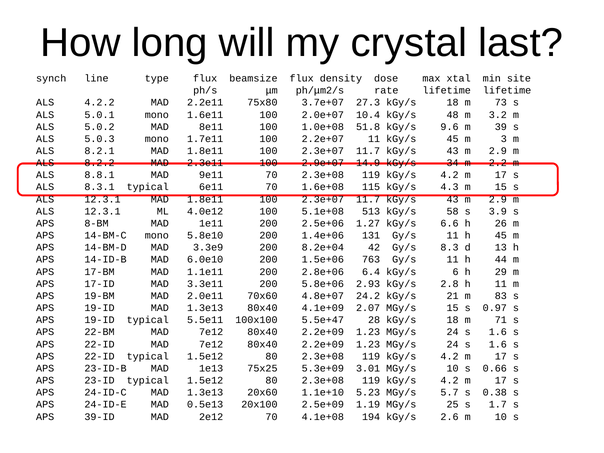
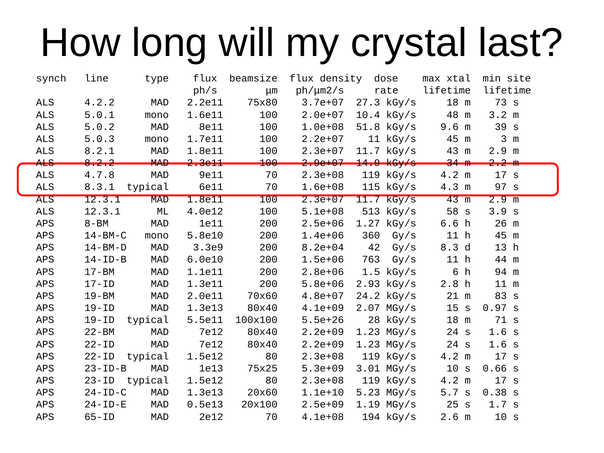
8.8.1: 8.8.1 -> 4.7.8 (99, 175)
m 15: 15 -> 97 (501, 187)
131: 131 -> 360 (371, 235)
6.4: 6.4 -> 1.5 (371, 272)
29: 29 -> 94 (501, 272)
3.3e11: 3.3e11 -> 1.3e11 (205, 284)
5.5e+47: 5.5e+47 -> 5.5e+26 (323, 320)
39-ID: 39-ID -> 65-ID (99, 417)
